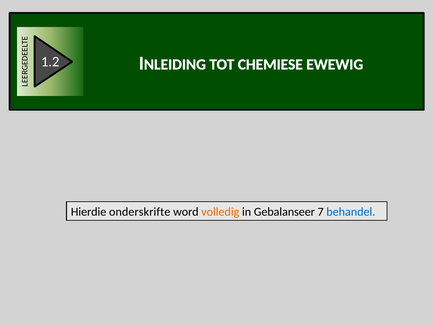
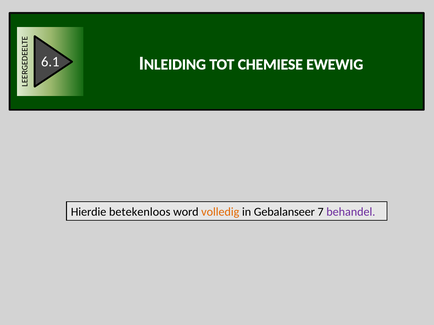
1.2: 1.2 -> 6.1 (50, 62)
onderskrifte: onderskrifte -> betekenloos (140, 212)
behandel colour: blue -> purple (351, 212)
